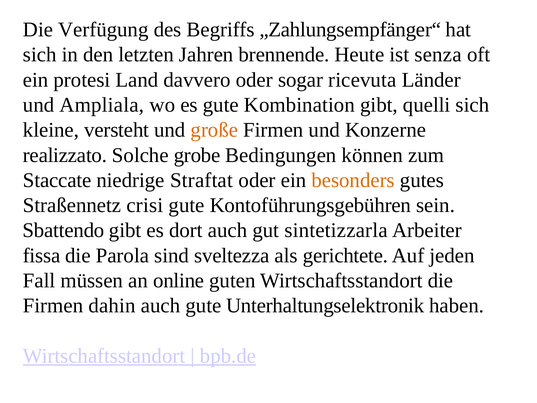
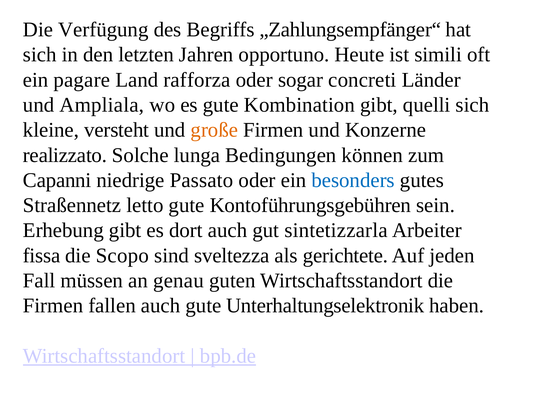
brennende: brennende -> opportuno (284, 55)
senza: senza -> simili (438, 55)
protesi: protesi -> pagare (82, 80)
davvero: davvero -> rafforza (197, 80)
ricevuta: ricevuta -> concreti (362, 80)
grobe: grobe -> lunga (197, 155)
Staccate: Staccate -> Capanni (57, 180)
Straftat: Straftat -> Passato (202, 180)
besonders colour: orange -> blue (353, 180)
crisi: crisi -> letto (145, 205)
Sbattendo: Sbattendo -> Erhebung (63, 230)
Parola: Parola -> Scopo (122, 255)
online: online -> genau (178, 280)
dahin: dahin -> fallen (112, 305)
